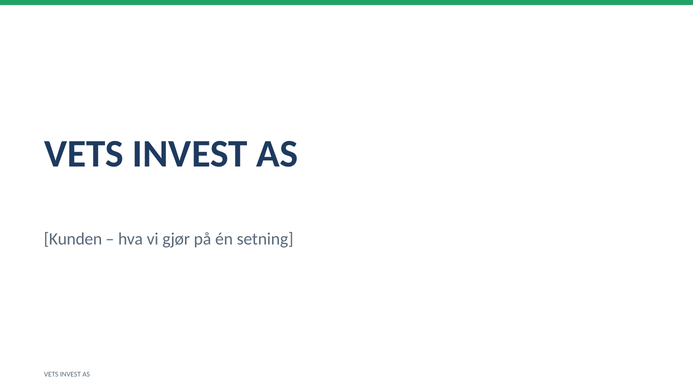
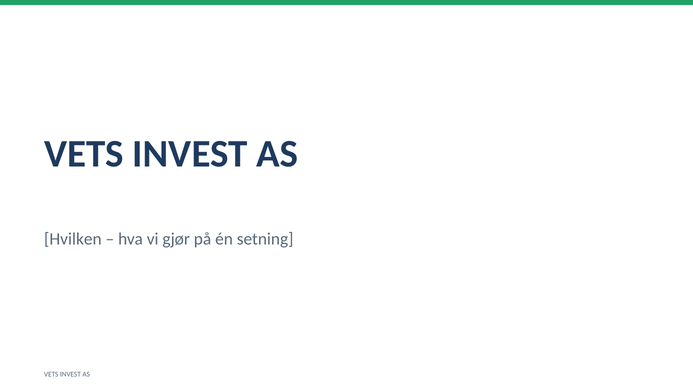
Kunden: Kunden -> Hvilken (73, 239)
